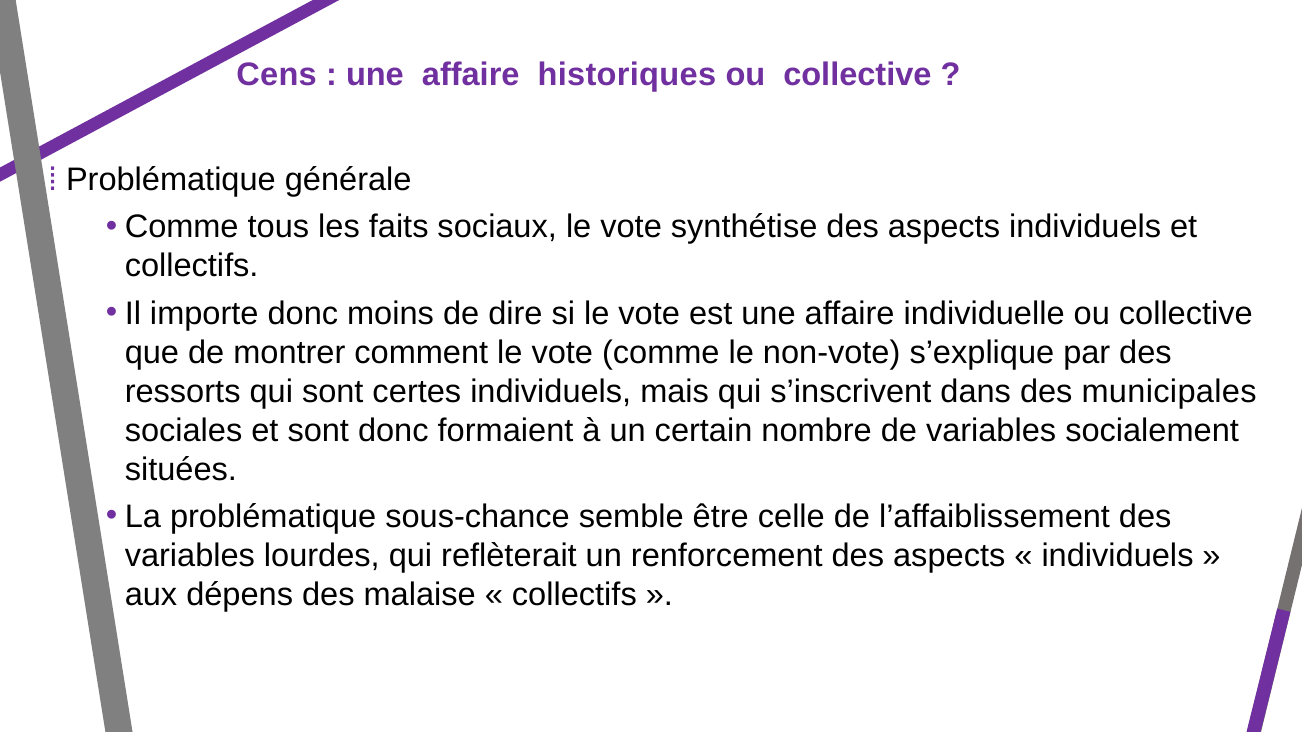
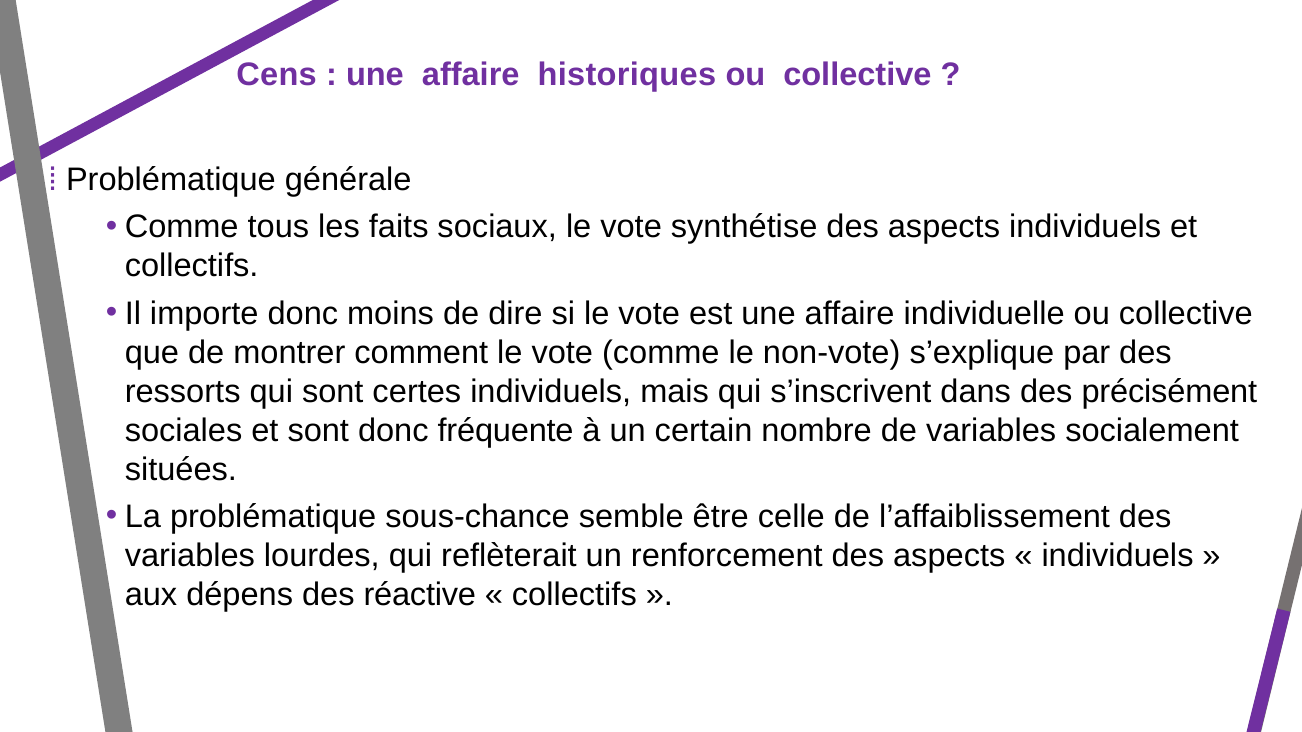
municipales: municipales -> précisément (1169, 392)
formaient: formaient -> fréquente (506, 431)
malaise: malaise -> réactive (420, 595)
